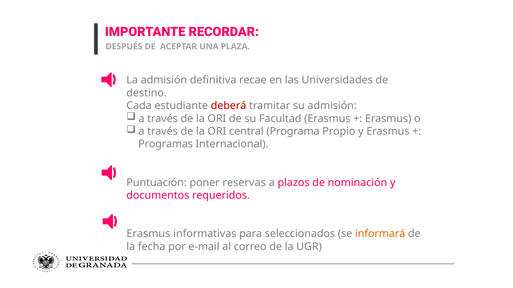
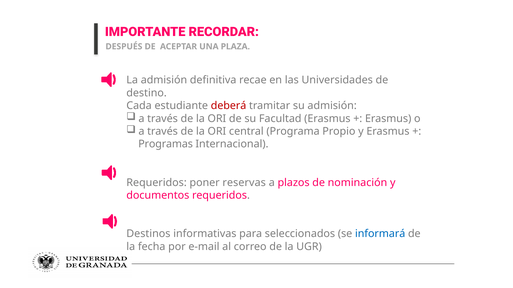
Puntuación: Puntuación -> Requeridos (157, 183)
Erasmus: Erasmus -> Destinos (148, 234)
informará colour: orange -> blue (380, 234)
